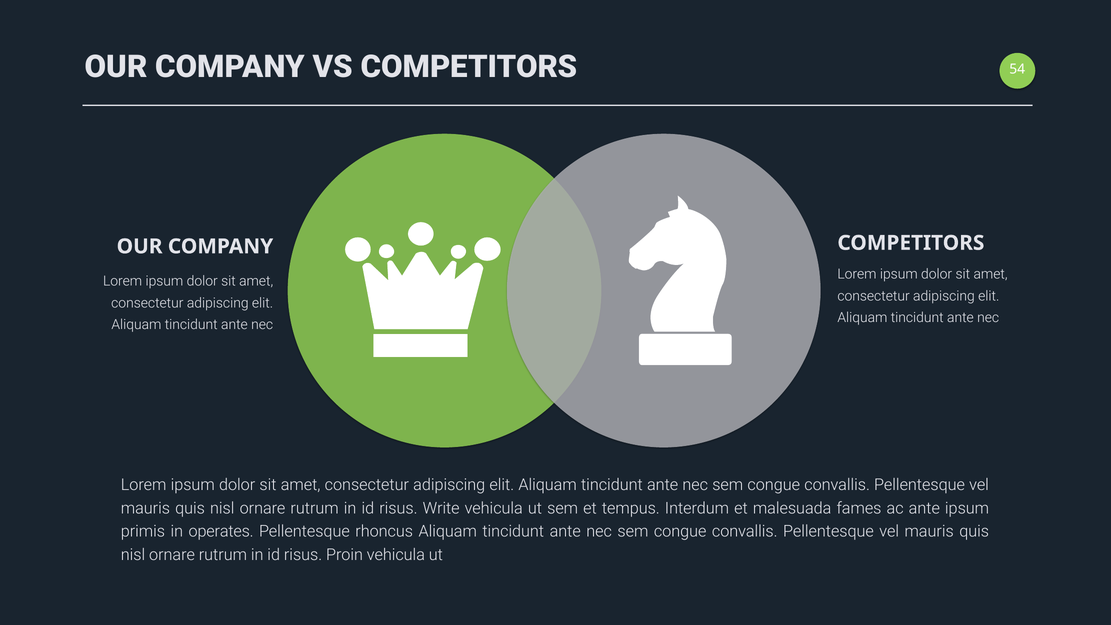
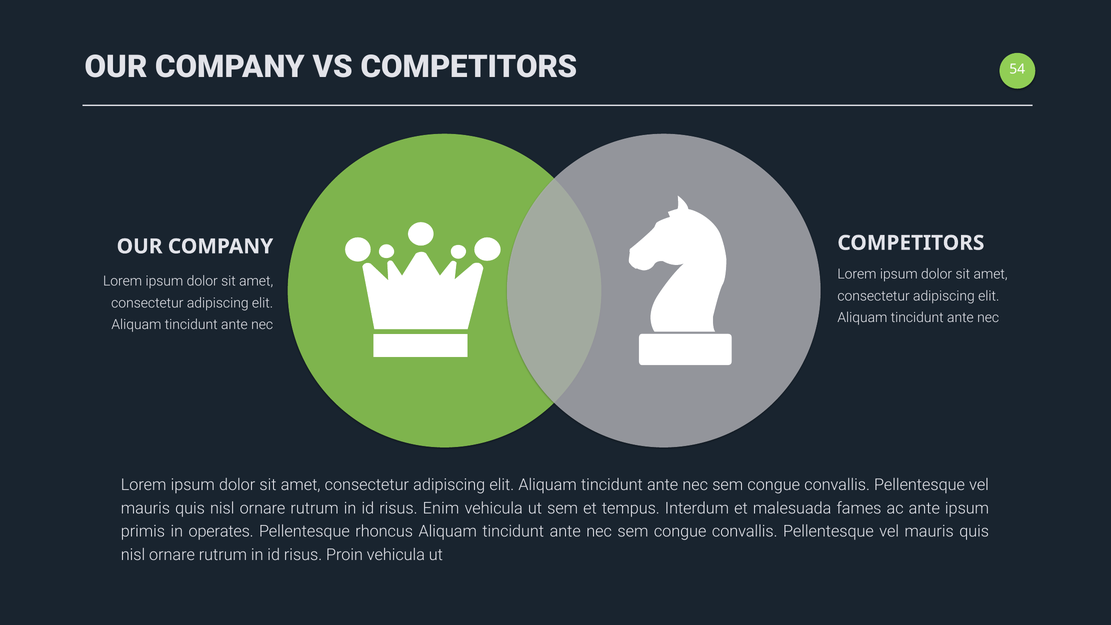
Write: Write -> Enim (441, 508)
